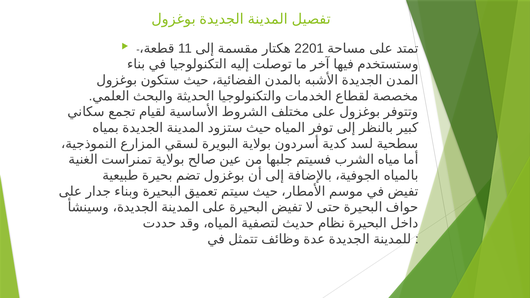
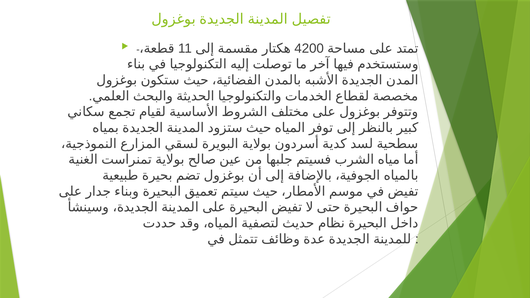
2201: 2201 -> 4200 (309, 48)
